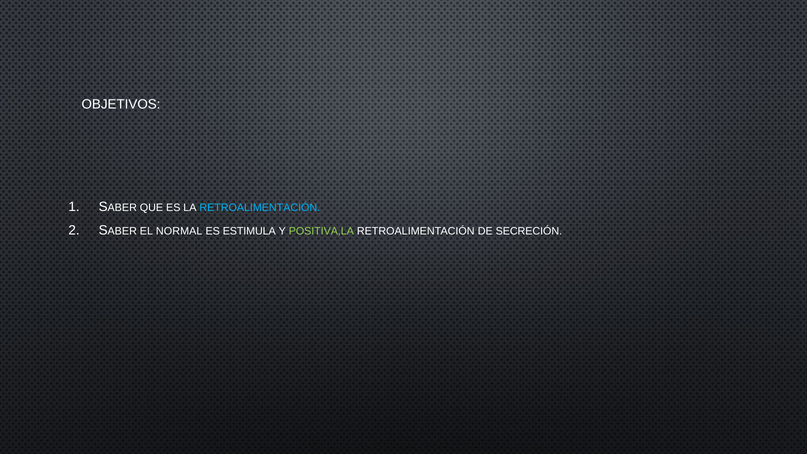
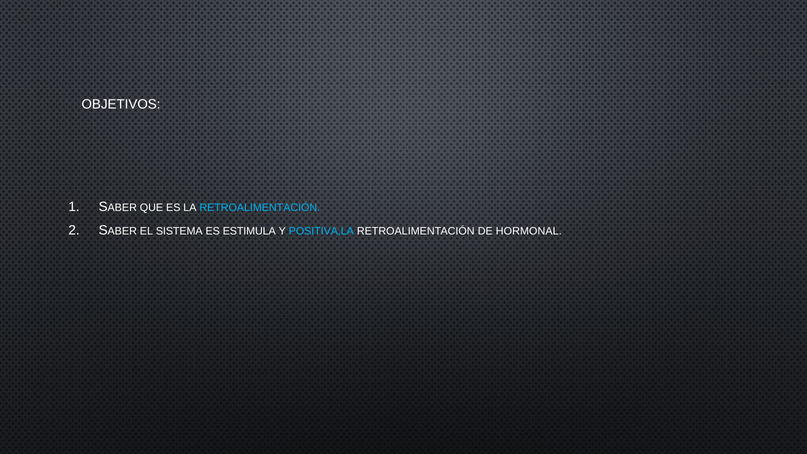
NORMAL: NORMAL -> SISTEMA (179, 231)
POSITIVA,LA colour: light green -> light blue (321, 231)
SECRECIÓN: SECRECIÓN -> HORMONAL (529, 231)
